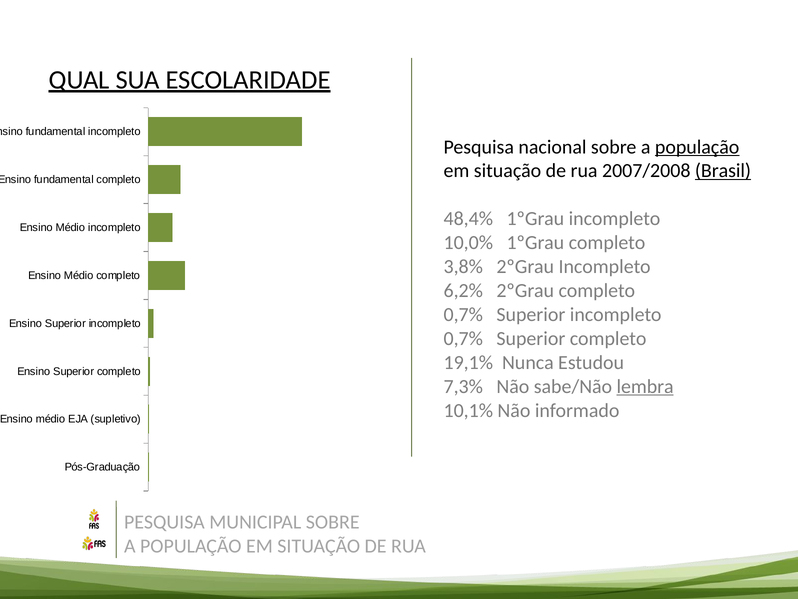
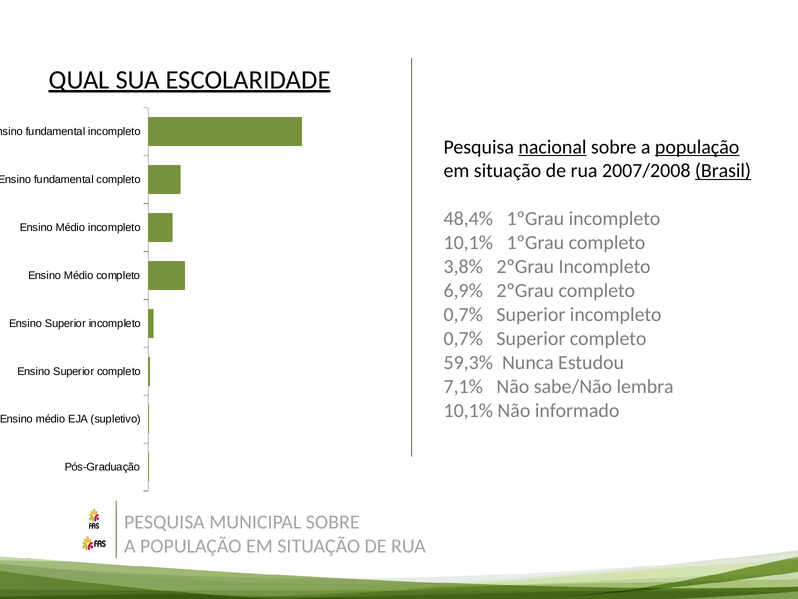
nacional underline: none -> present (553, 147)
10,0%: 10,0% -> 10,1% (468, 243)
6,2%: 6,2% -> 6,9% (463, 290)
19,1%: 19,1% -> 59,3% (468, 362)
7,3%: 7,3% -> 7,1% (463, 386)
lembra underline: present -> none (645, 386)
